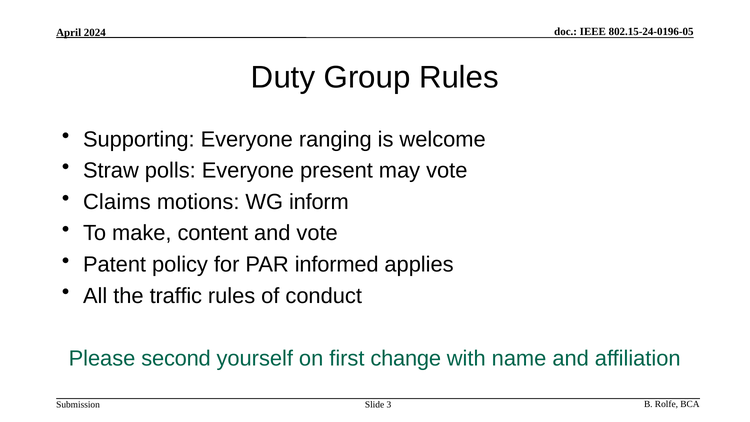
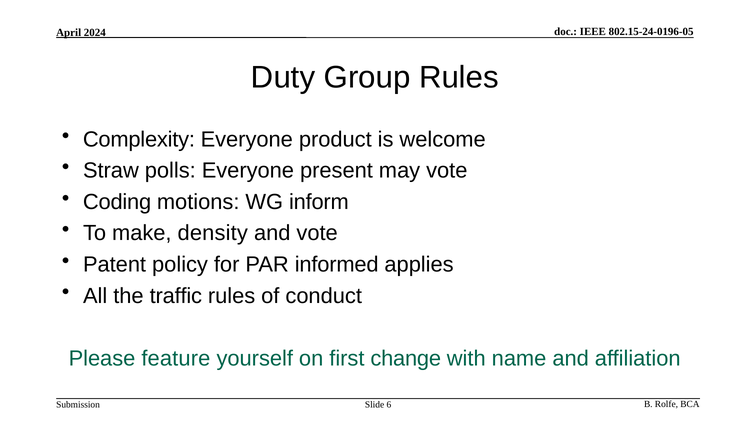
Supporting: Supporting -> Complexity (139, 139)
ranging: ranging -> product (335, 139)
Claims: Claims -> Coding (117, 202)
content: content -> density (213, 233)
second: second -> feature (176, 358)
3: 3 -> 6 (389, 405)
